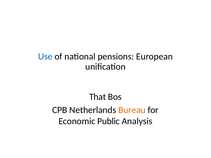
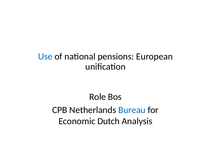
That: That -> Role (98, 97)
Bureau colour: orange -> blue (132, 110)
Public: Public -> Dutch (109, 121)
